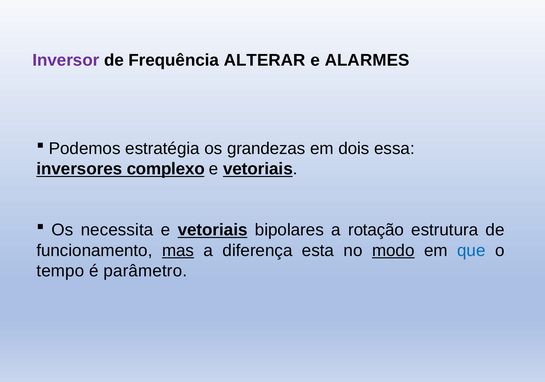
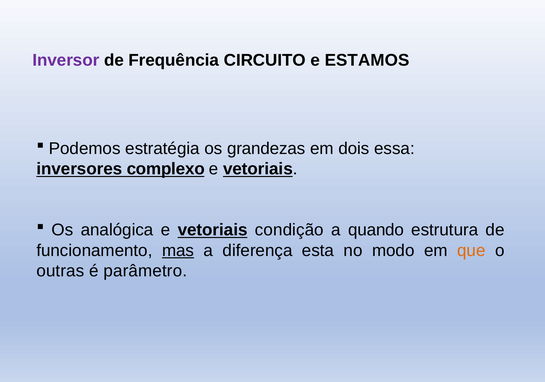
ALTERAR: ALTERAR -> CIRCUITO (265, 60)
ALARMES: ALARMES -> ESTAMOS (367, 60)
necessita: necessita -> analógica (117, 230)
bipolares: bipolares -> condição (289, 230)
rotação: rotação -> quando (376, 230)
modo underline: present -> none (393, 250)
que colour: blue -> orange (471, 250)
tempo: tempo -> outras (60, 271)
